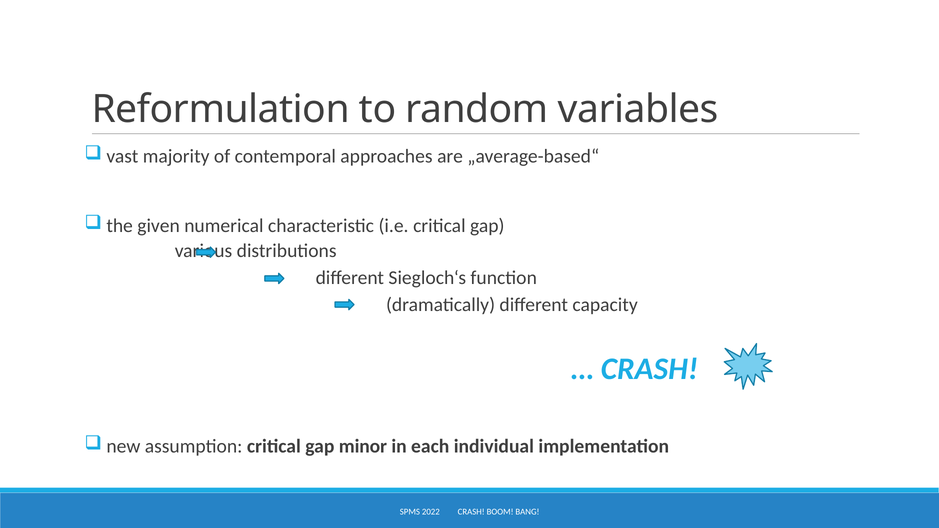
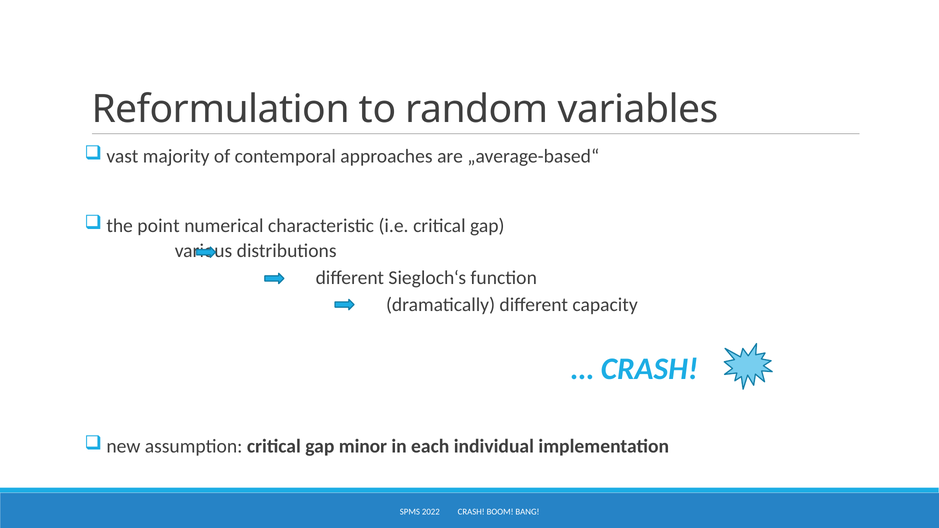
given: given -> point (158, 226)
